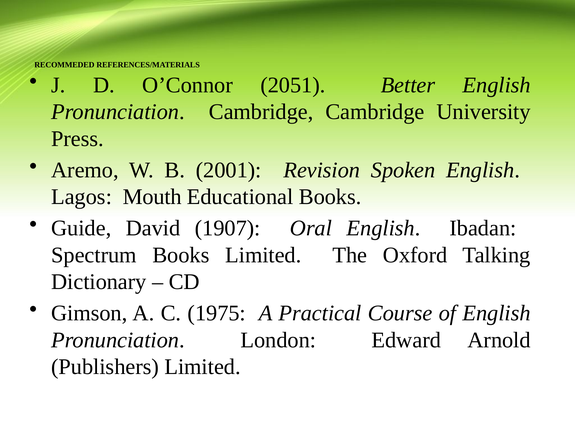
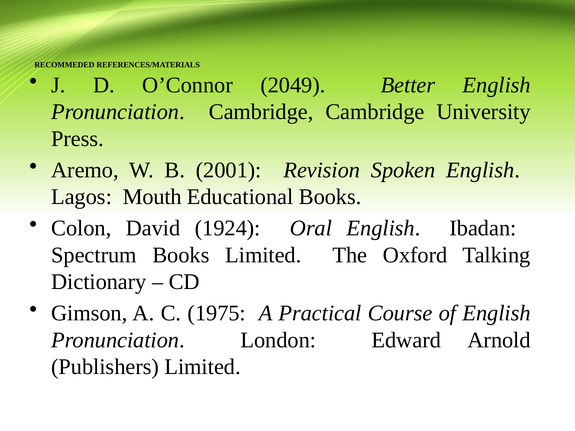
2051: 2051 -> 2049 (293, 85)
Guide: Guide -> Colon (81, 228)
1907: 1907 -> 1924 (228, 228)
